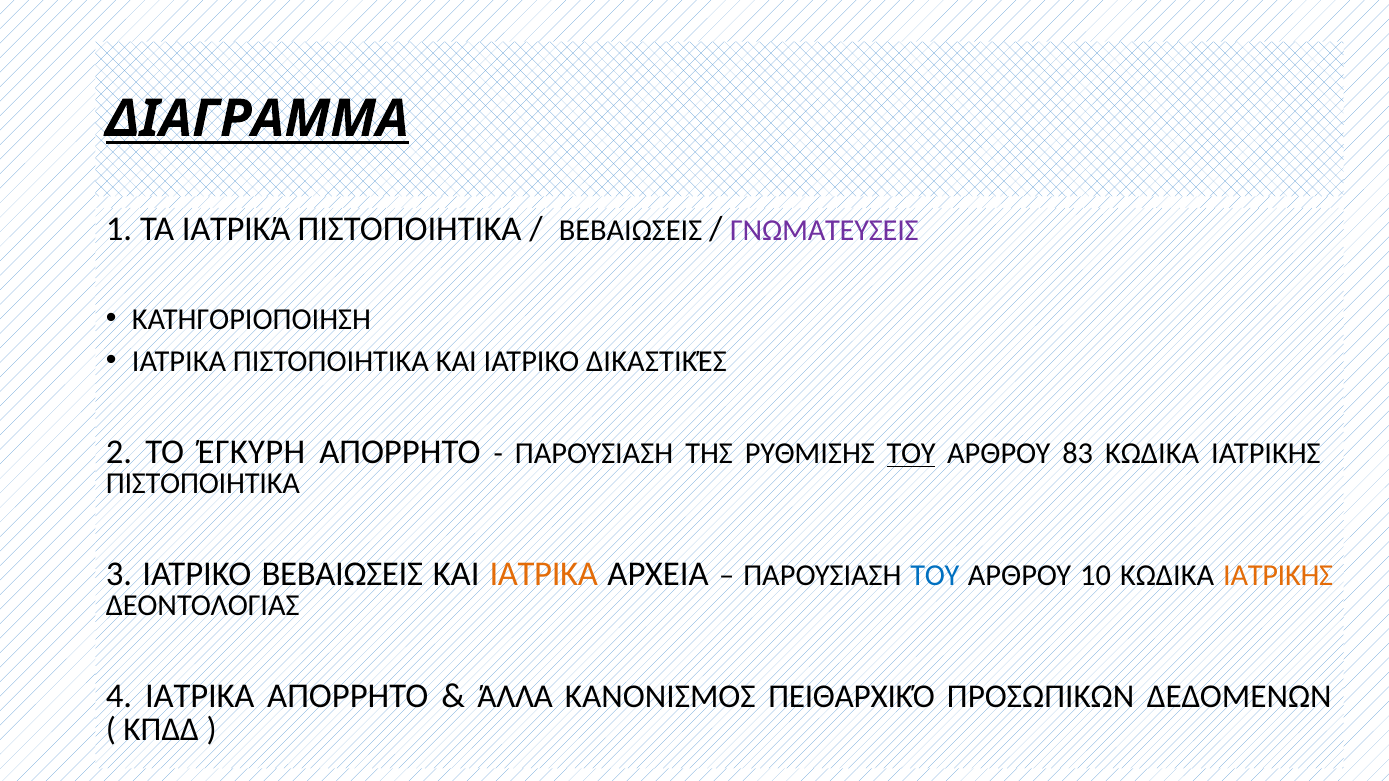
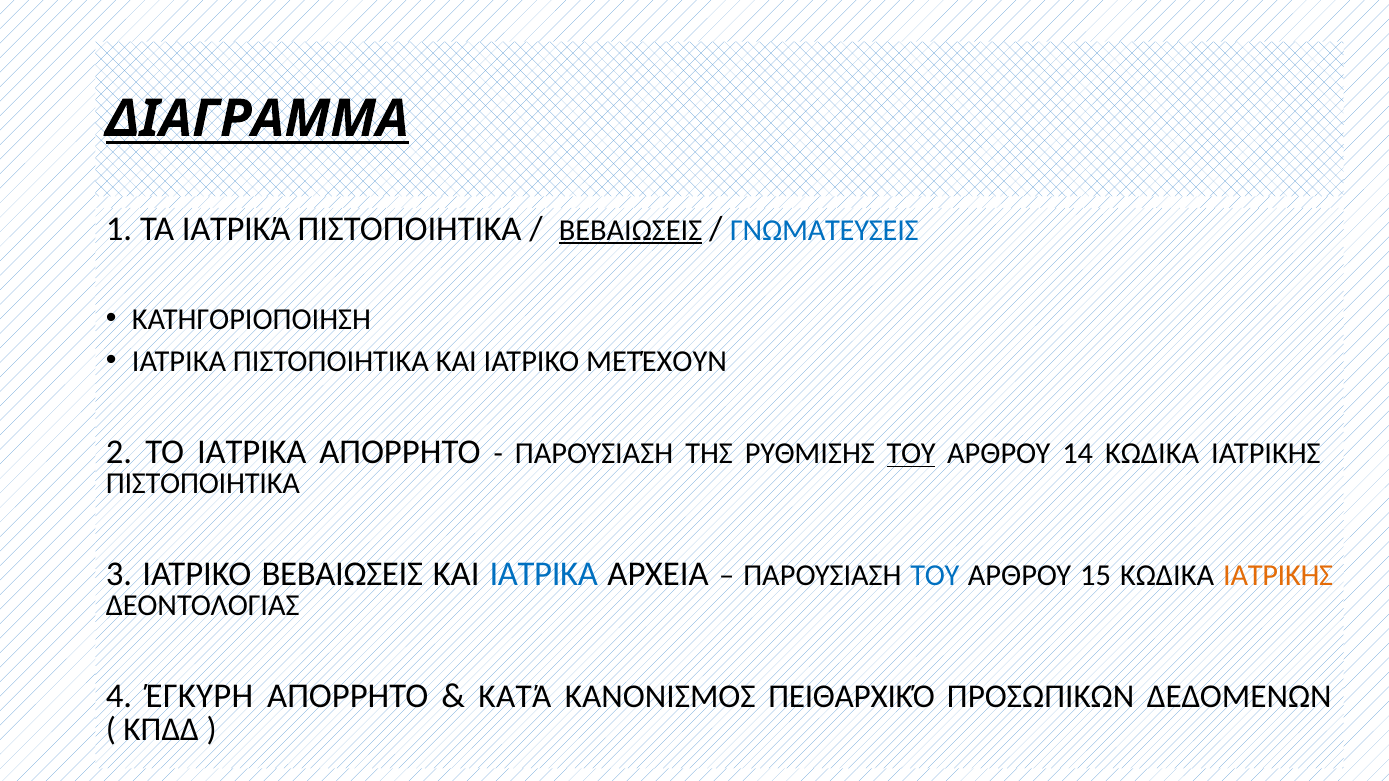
ΒΕΒΑΙΩΣΕΙΣ underline: none -> present (631, 230)
ΓΝΩΜΑΤΕΥΣΕΙΣ colour: purple -> blue (824, 230)
ΔΙΚΑΣΤΙΚΈΣ: ΔΙΚΑΣΤΙΚΈΣ -> ΜΕΤΈΧΟΥΝ (657, 362)
ΤΟ ΈΓΚΥΡΗ: ΈΓΚΥΡΗ -> ΙΑΤΡΙΚΑ (252, 452)
83: 83 -> 14 (1078, 454)
ΙΑΤΡΙΚΑ colour: orange -> blue (544, 574)
10: 10 -> 15 (1096, 576)
4 ΙΑΤΡΙΚΑ: ΙΑΤΡΙΚΑ -> ΈΓΚΥΡΗ (200, 696)
ΆΛΛΑ: ΆΛΛΑ -> ΚΑΤΆ (515, 697)
